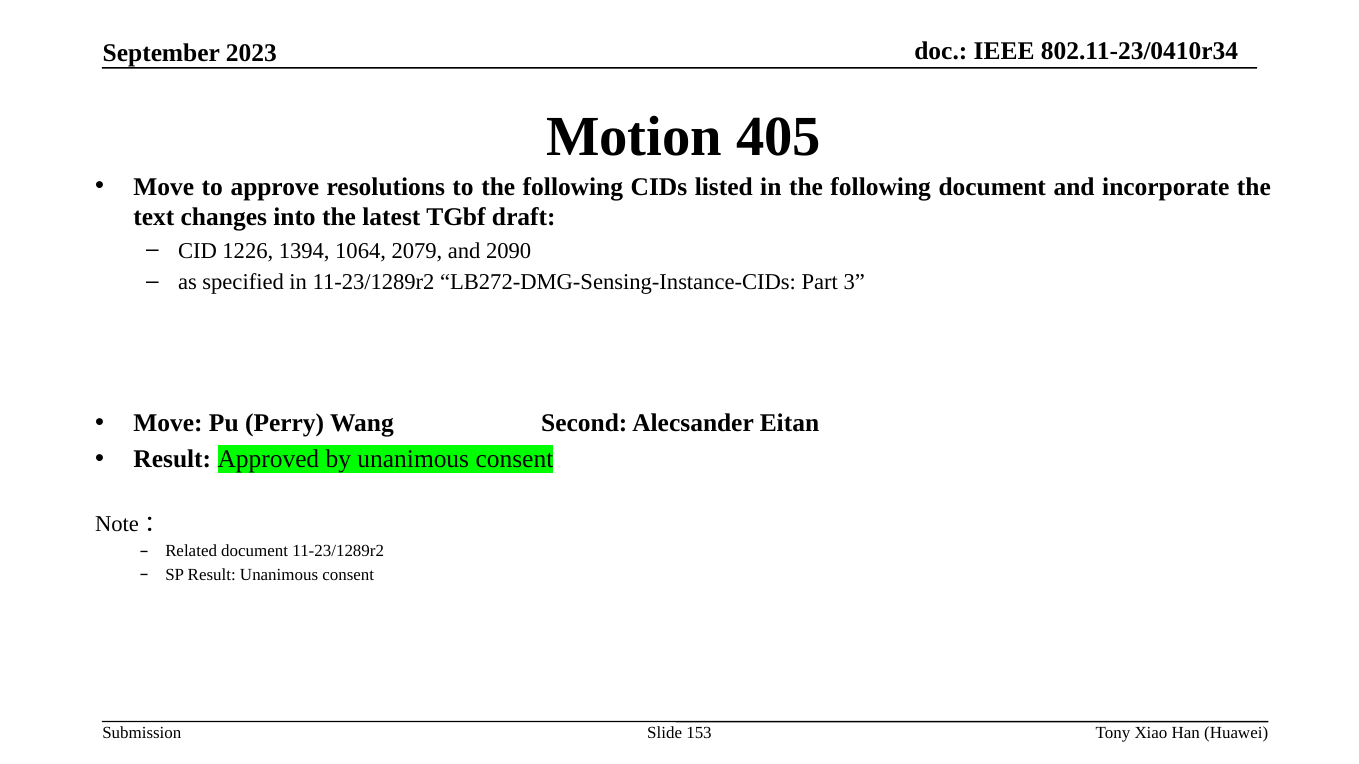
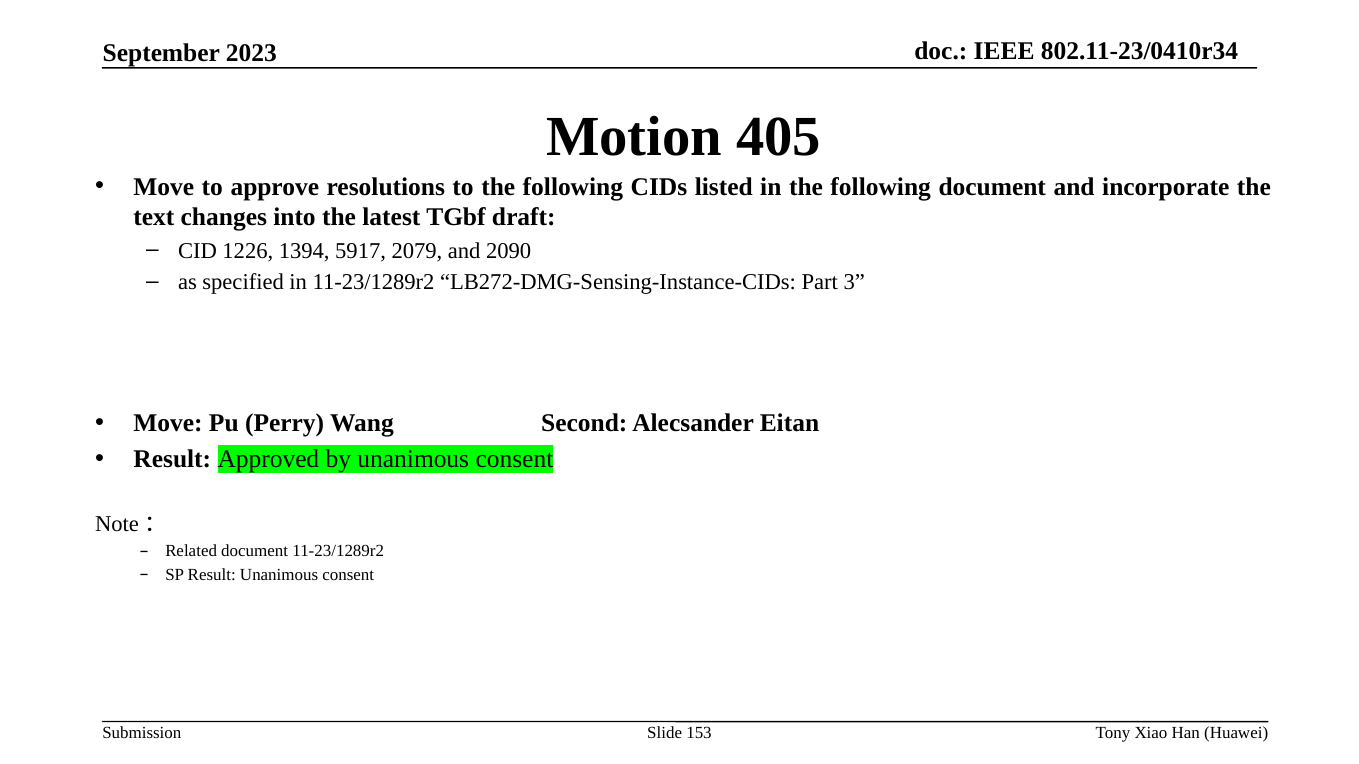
1064: 1064 -> 5917 (361, 251)
